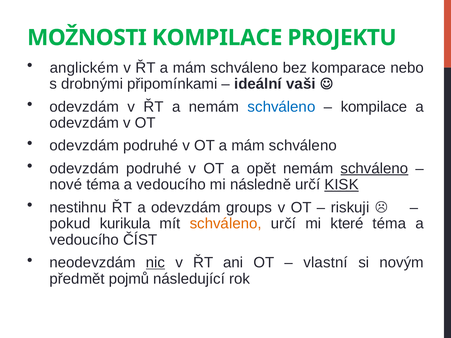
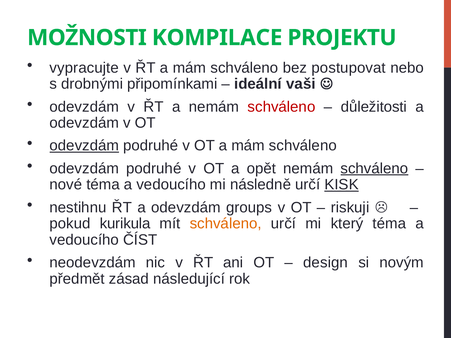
anglickém: anglickém -> vypracujte (84, 68)
komparace: komparace -> postupovat (349, 68)
schváleno colour: blue -> red (282, 107)
kompilace: kompilace -> důležitosti (374, 107)
odevzdám underline: none -> present (84, 146)
které: které -> který (347, 224)
nic underline: present -> none (156, 263)
vlastní: vlastní -> design (326, 263)
pojmů: pojmů -> zásad (129, 279)
